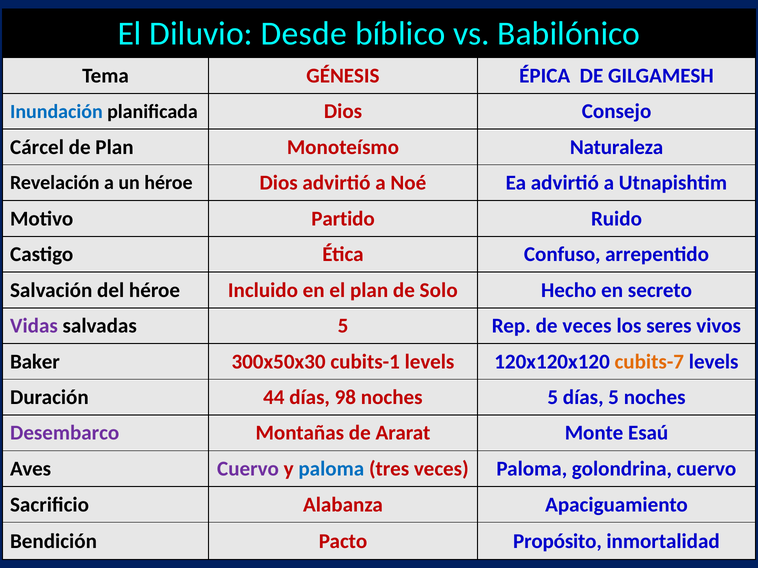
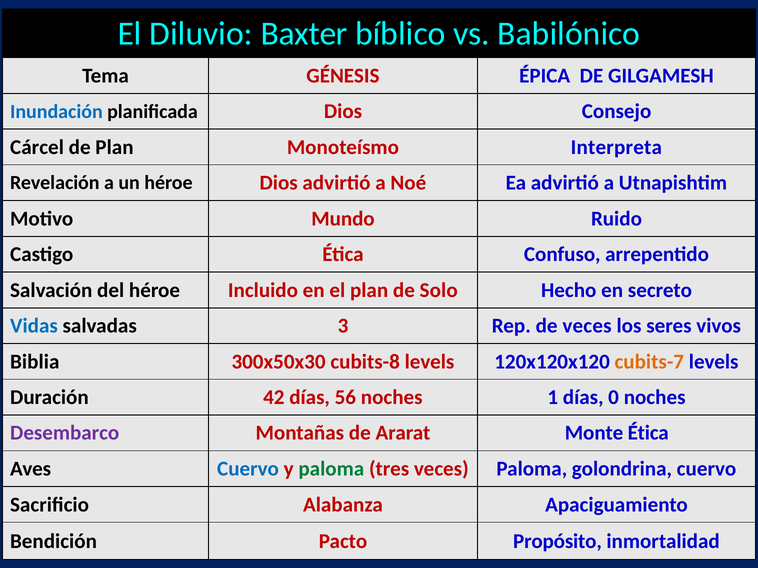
Desde: Desde -> Baxter (304, 34)
Naturaleza: Naturaleza -> Interpreta (616, 147)
Partido: Partido -> Mundo (343, 219)
Vidas colour: purple -> blue (34, 326)
salvadas 5: 5 -> 3 (343, 326)
Baker: Baker -> Biblia (35, 362)
cubits-1: cubits-1 -> cubits-8 (365, 362)
44: 44 -> 42 (274, 398)
98: 98 -> 56 (345, 398)
noches 5: 5 -> 1 (553, 398)
días 5: 5 -> 0 (614, 398)
Monte Esaú: Esaú -> Ética (648, 433)
Cuervo colour: purple -> blue (248, 469)
paloma colour: blue -> green (331, 469)
